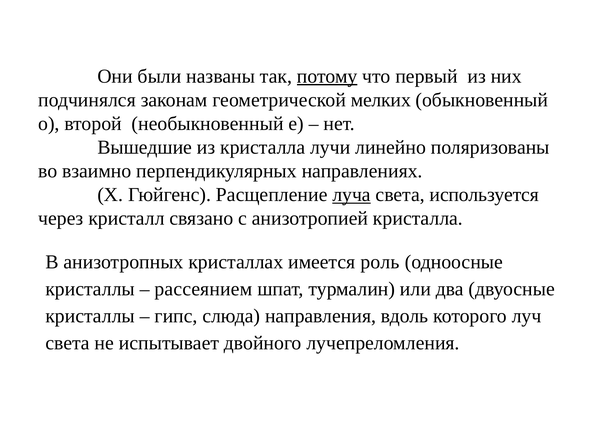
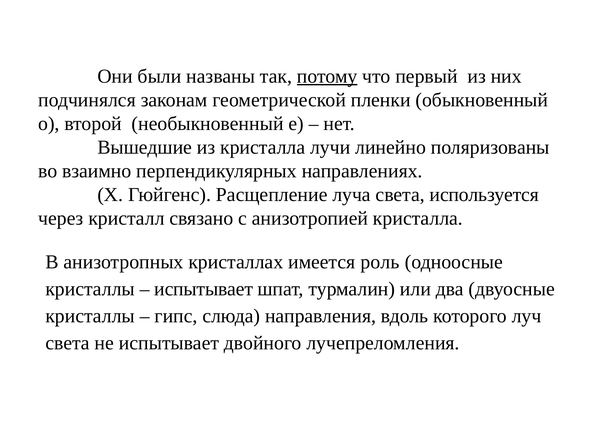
мелких: мелких -> пленки (381, 100)
луча underline: present -> none (352, 195)
рассеянием: рассеянием -> испытывает (204, 289)
